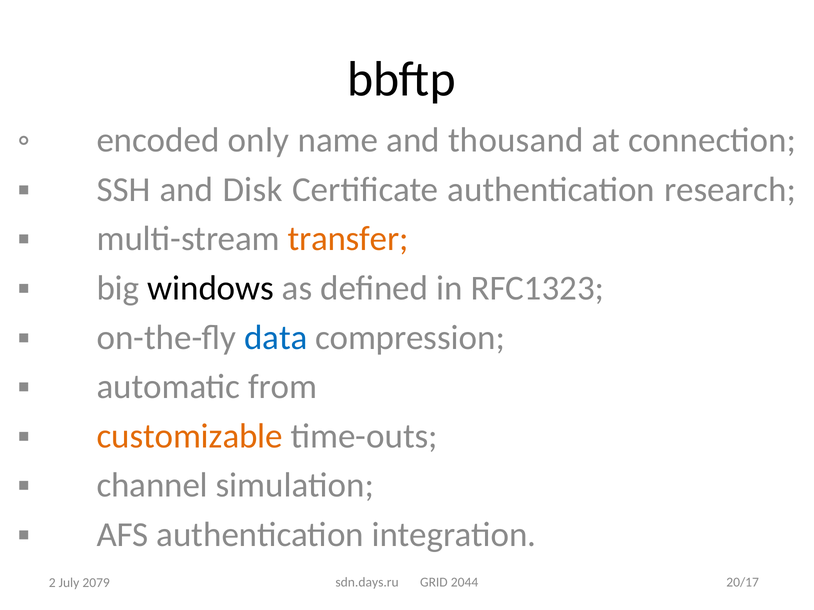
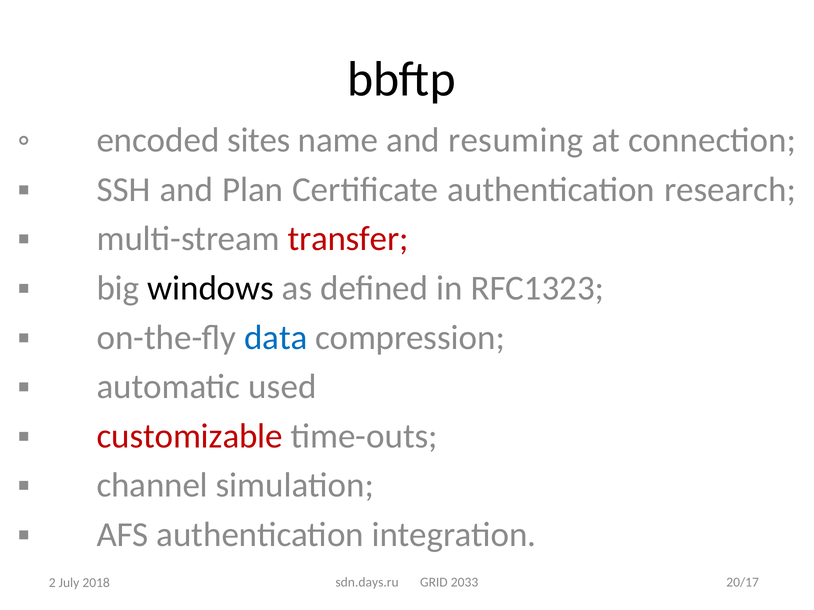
only: only -> sites (259, 140)
thousand: thousand -> resuming (516, 140)
Disk: Disk -> Plan (253, 190)
transfer colour: orange -> red (348, 239)
from: from -> used (282, 387)
customizable colour: orange -> red (190, 436)
2044: 2044 -> 2033 (465, 583)
2079: 2079 -> 2018 (96, 583)
